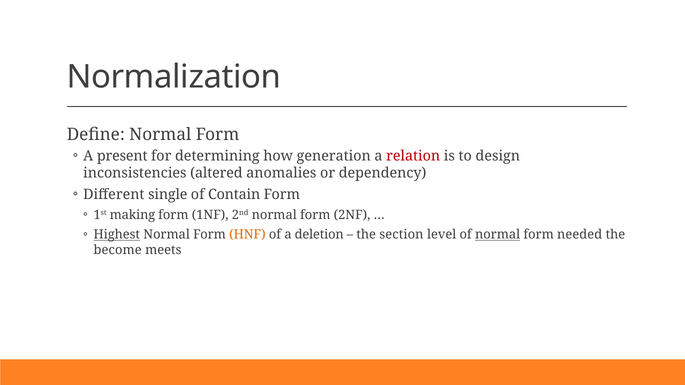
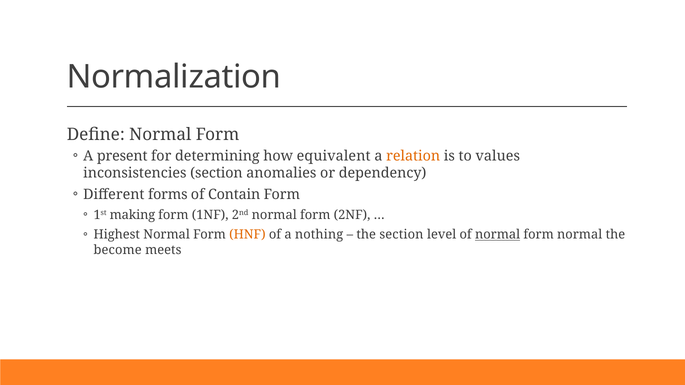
generation: generation -> equivalent (334, 156)
relation colour: red -> orange (413, 156)
design: design -> values (498, 156)
inconsistencies altered: altered -> section (216, 173)
single: single -> forms (168, 195)
Highest underline: present -> none (117, 235)
deletion: deletion -> nothing (319, 235)
form needed: needed -> normal (580, 235)
